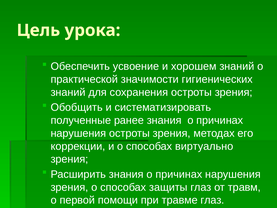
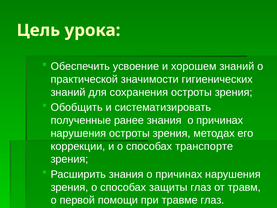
виртуально: виртуально -> транспорте (204, 146)
